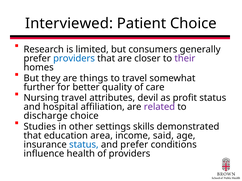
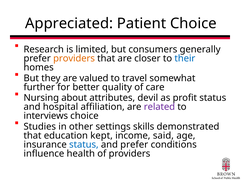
Interviewed: Interviewed -> Appreciated (69, 23)
providers colour: blue -> orange (74, 59)
their colour: purple -> blue (185, 59)
things: things -> valued (94, 78)
Nursing travel: travel -> about (74, 98)
discharge: discharge -> interviews (46, 116)
area: area -> kept (102, 136)
